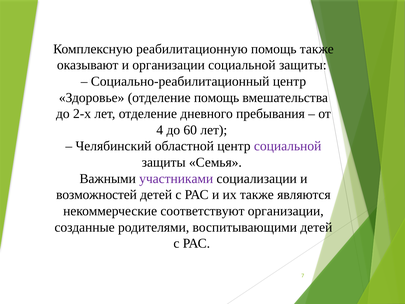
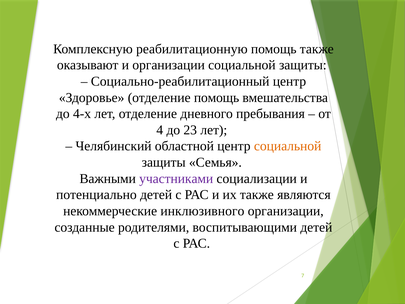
2-х: 2-х -> 4-х (82, 114)
60: 60 -> 23 (190, 130)
социальной colour: purple -> orange (288, 146)
возможностей: возможностей -> потенциально (96, 195)
соответствуют: соответствуют -> инклюзивного (202, 211)
